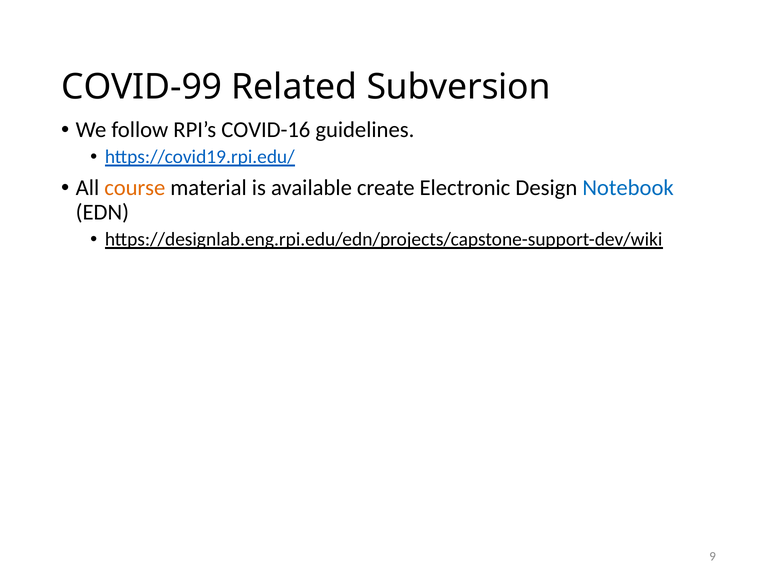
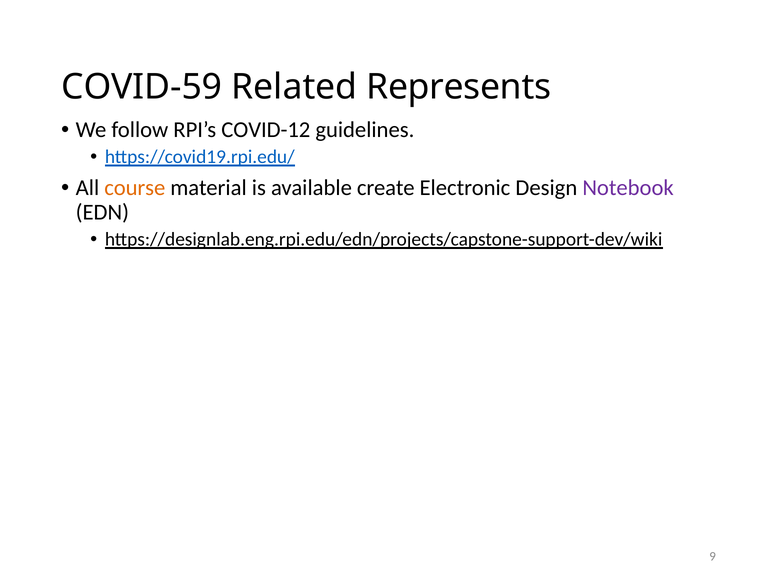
COVID-99: COVID-99 -> COVID-59 (142, 87)
Subversion: Subversion -> Represents (459, 87)
COVID-16: COVID-16 -> COVID-12 (266, 130)
Notebook colour: blue -> purple (628, 188)
